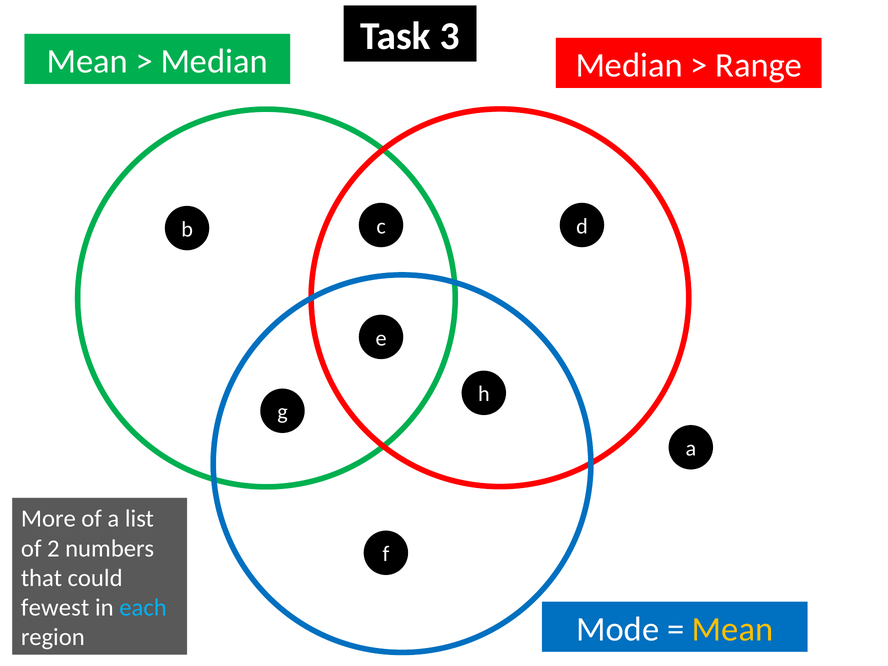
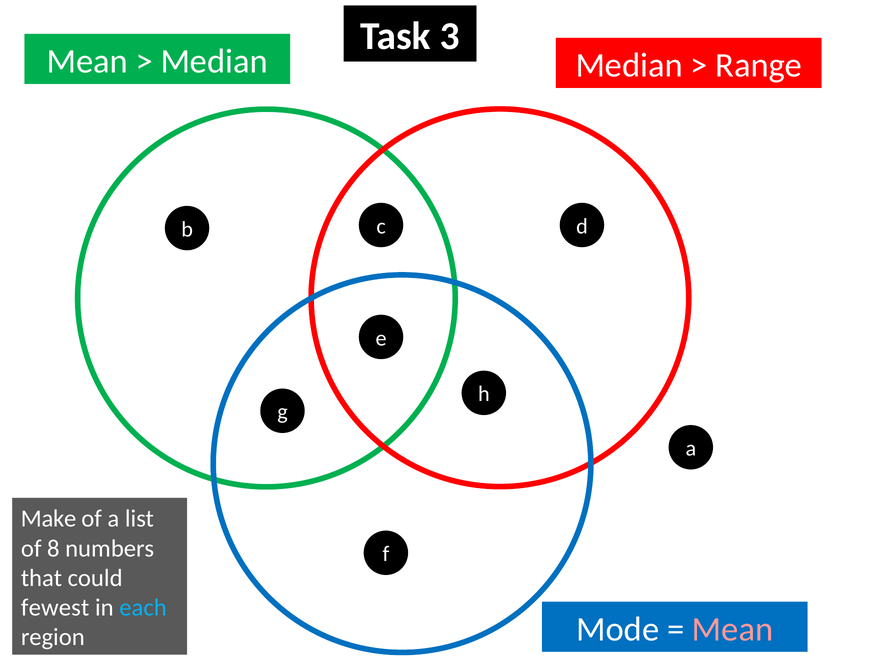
More: More -> Make (49, 519)
2: 2 -> 8 (53, 548)
Mean colour: yellow -> pink (733, 629)
